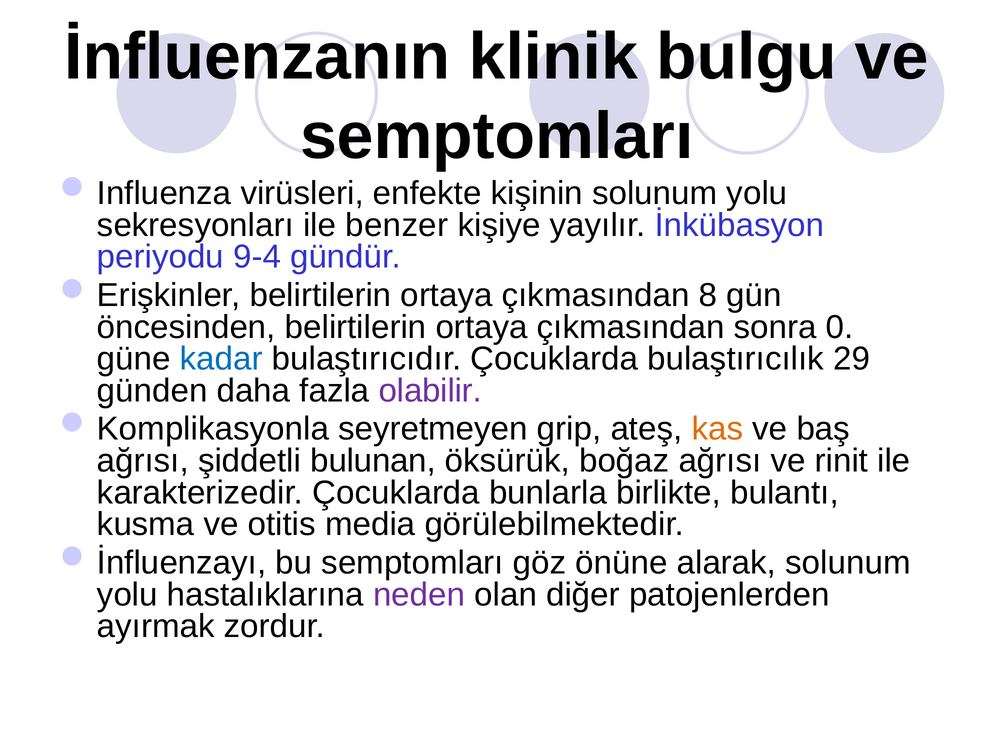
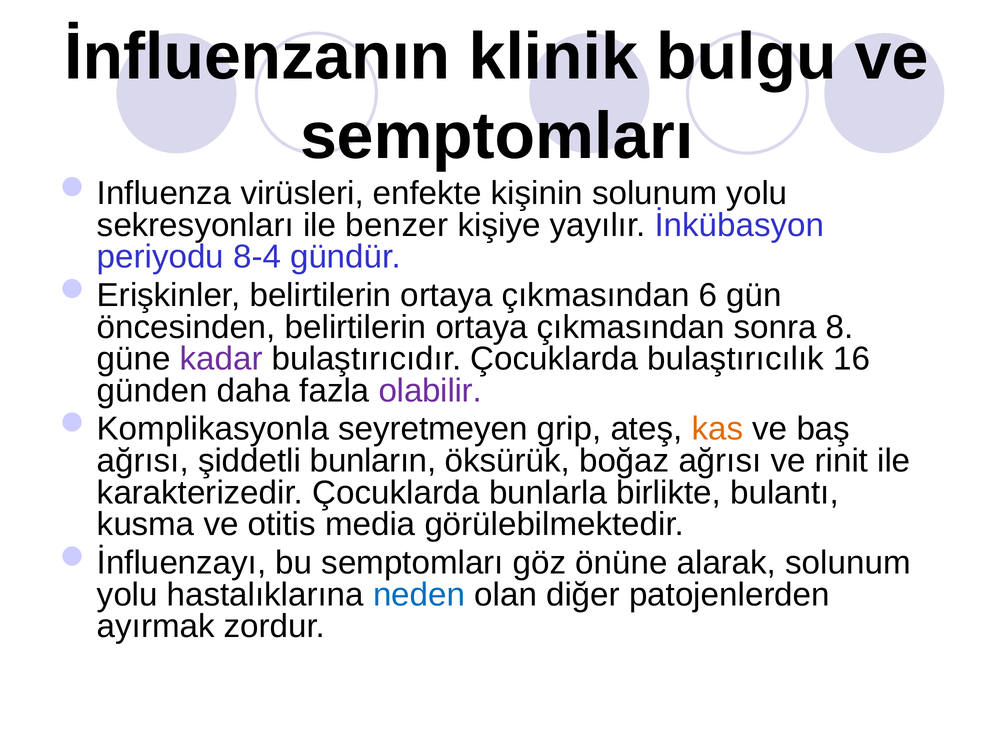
9-4: 9-4 -> 8-4 (257, 257)
8: 8 -> 6 (708, 295)
0: 0 -> 8 (840, 327)
kadar colour: blue -> purple (221, 359)
29: 29 -> 16 (852, 359)
bulunan: bulunan -> bunların (373, 461)
neden colour: purple -> blue (419, 595)
